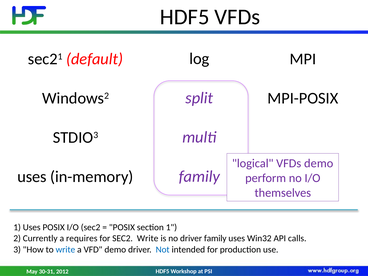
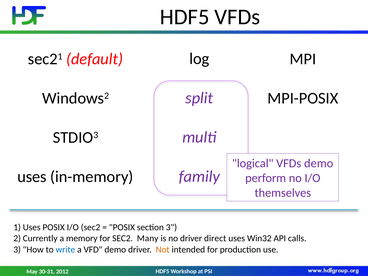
section 1: 1 -> 3 (171, 227)
requires: requires -> memory (82, 238)
SEC2 Write: Write -> Many (148, 238)
driver family: family -> direct (215, 238)
Not colour: blue -> orange (163, 249)
